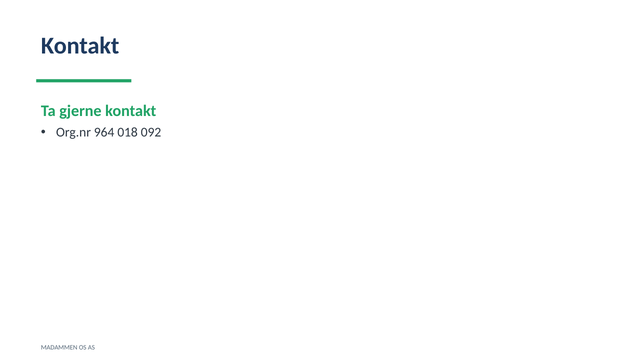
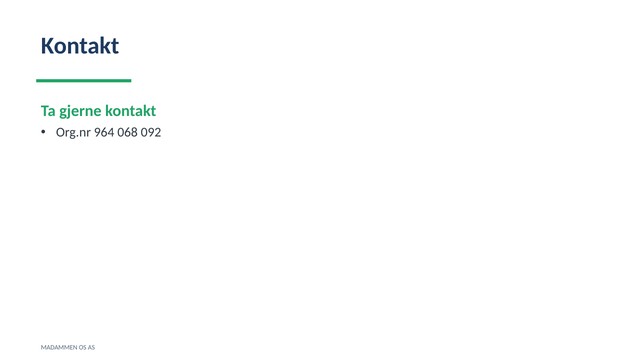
018: 018 -> 068 (128, 132)
